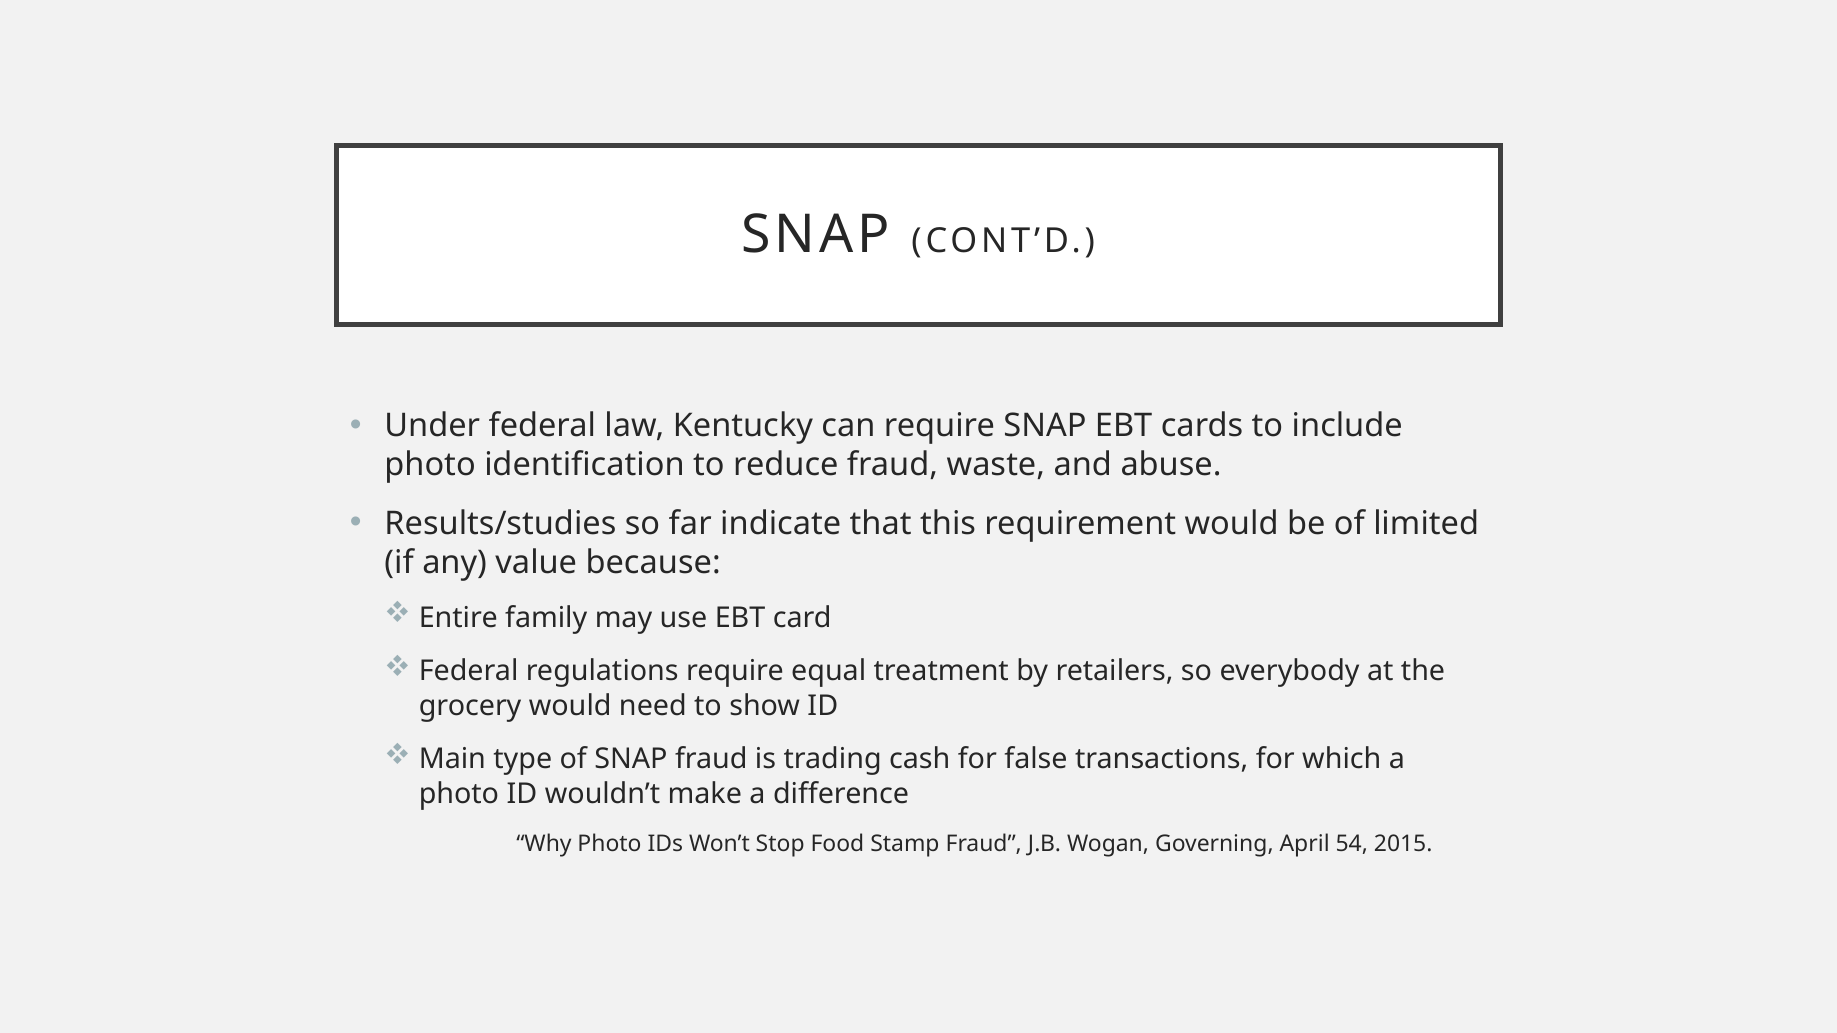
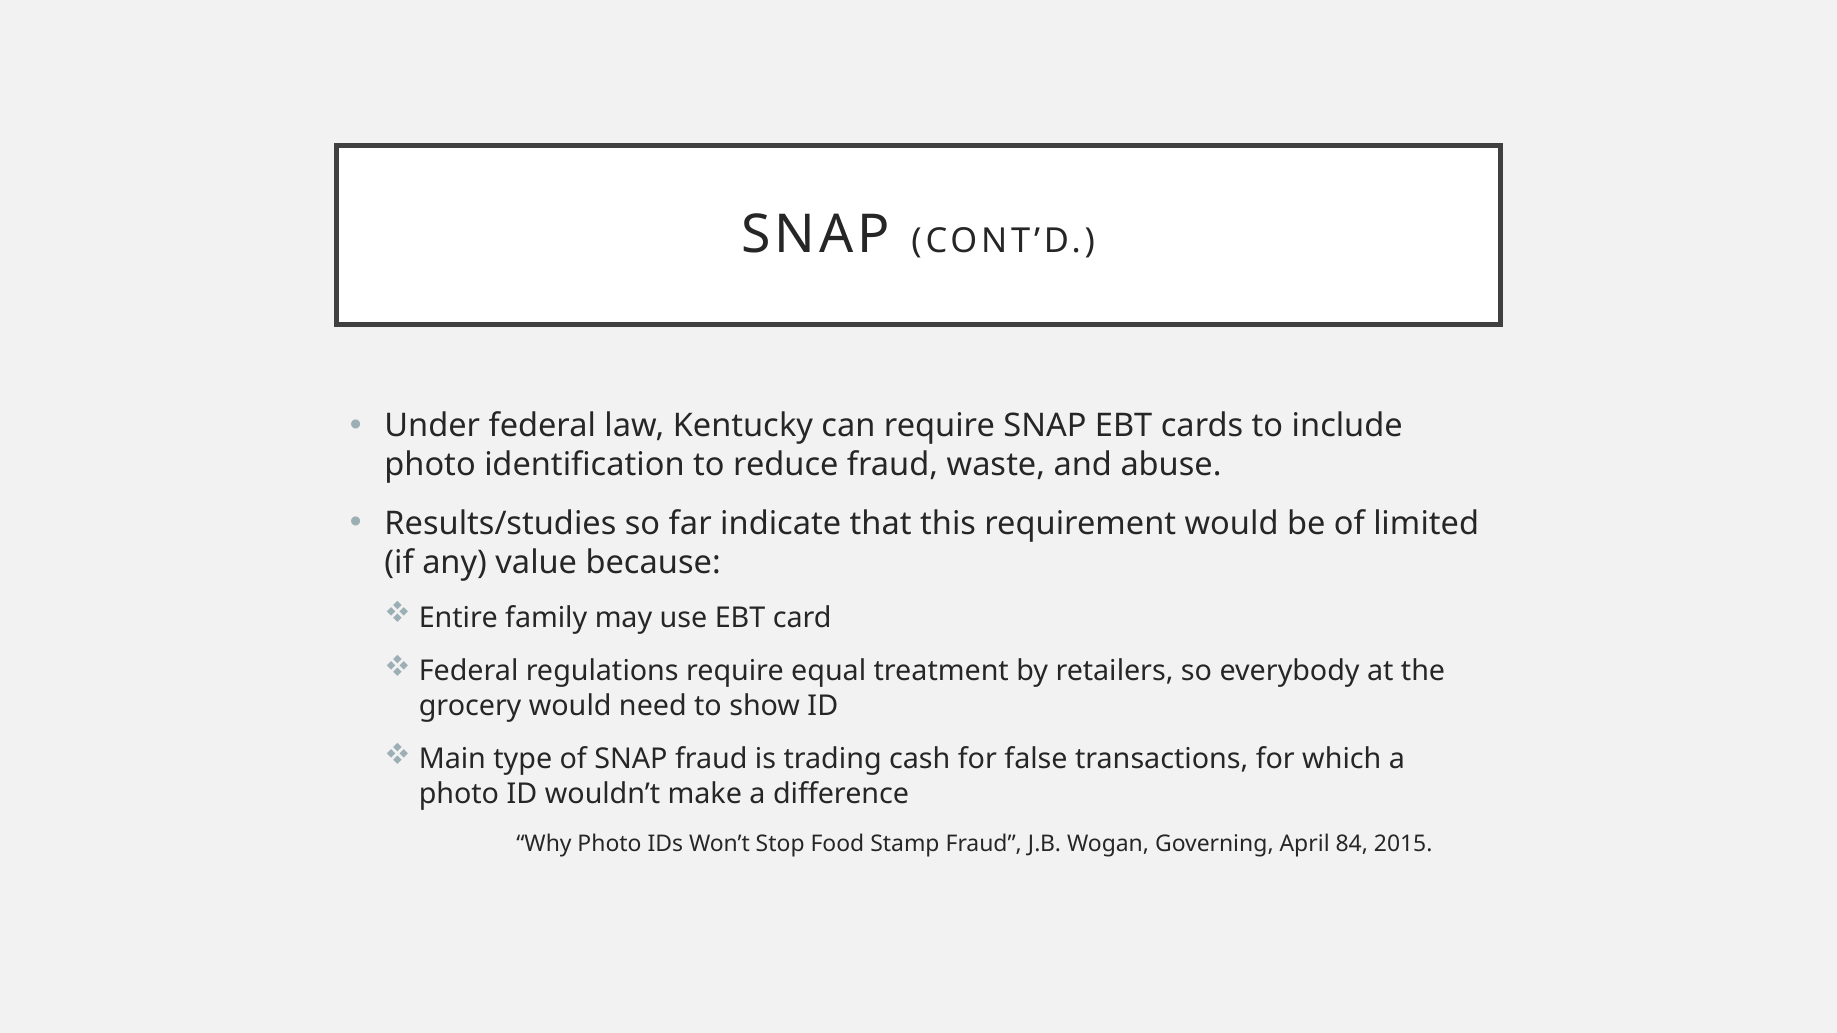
54: 54 -> 84 (1352, 844)
